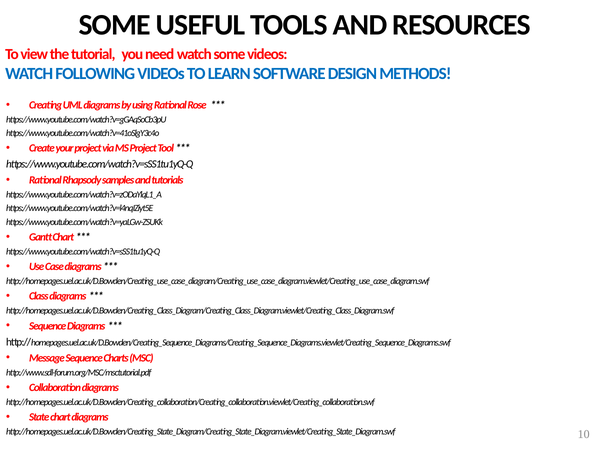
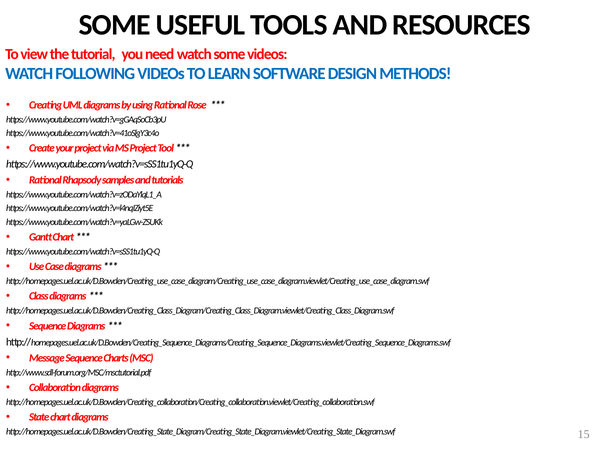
10: 10 -> 15 (584, 434)
